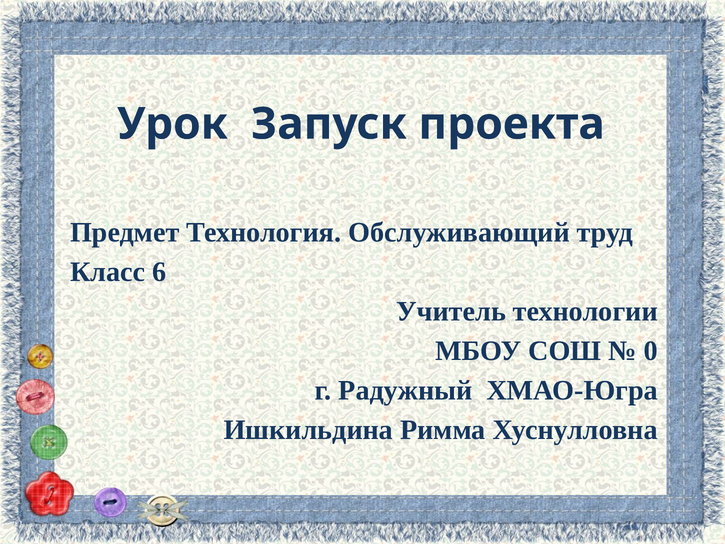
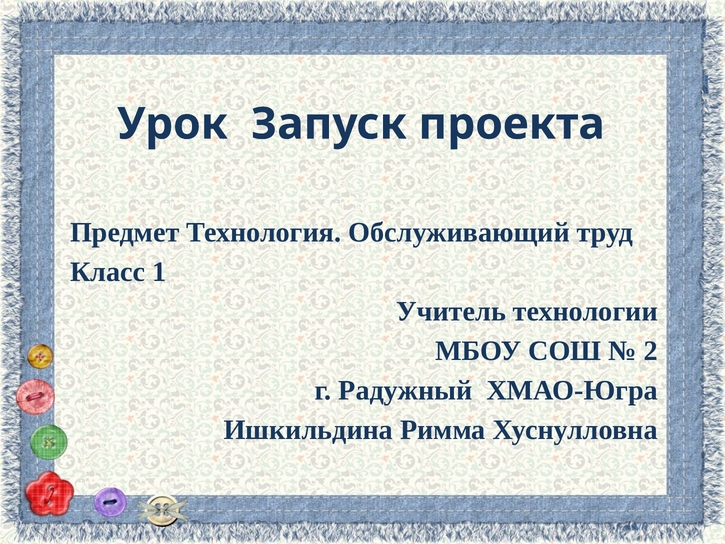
6: 6 -> 1 (159, 272)
0: 0 -> 2 (651, 351)
